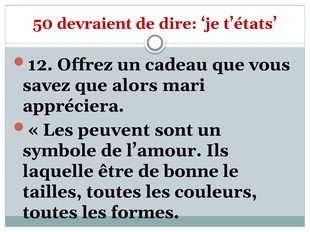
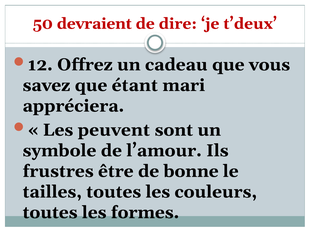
t’états: t’états -> t’deux (250, 24)
alors: alors -> étant (135, 85)
laquelle: laquelle -> frustres (58, 172)
